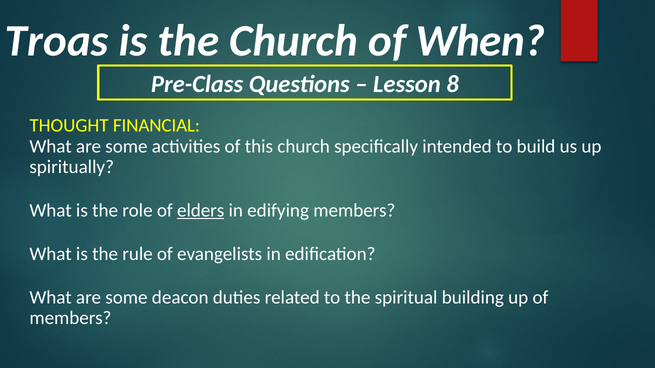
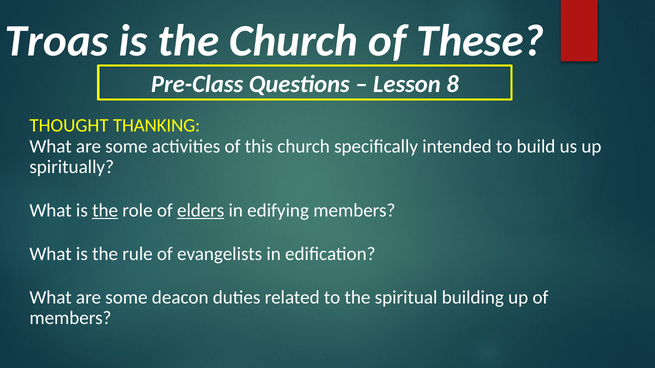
When: When -> These (480, 41)
FINANCIAL: FINANCIAL -> THANKING (157, 126)
the underline: none -> present (105, 211)
